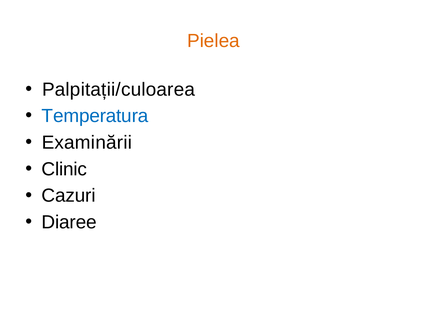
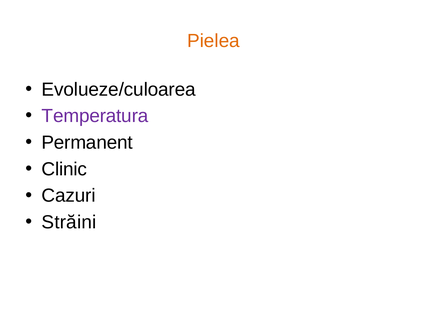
Palpitații/culoarea: Palpitații/culoarea -> Evolueze/culoarea (119, 90)
Temperatura colour: blue -> purple (95, 116)
Examinării: Examinării -> Permanent (87, 143)
Diaree: Diaree -> Străini (69, 222)
